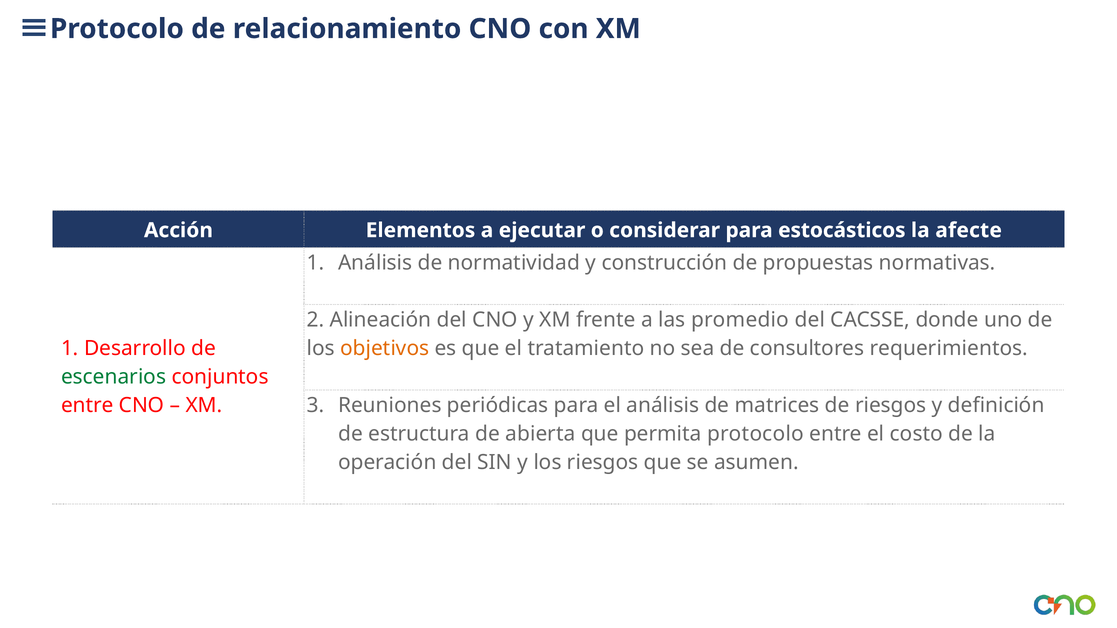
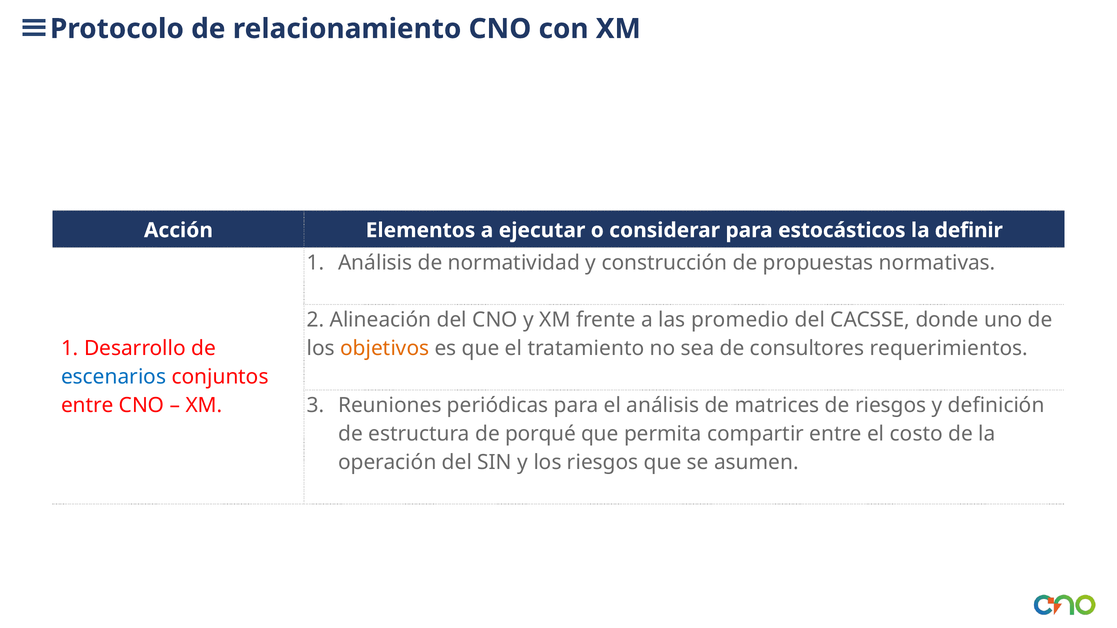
afecte: afecte -> definir (969, 230)
escenarios colour: green -> blue (114, 377)
abierta: abierta -> porqué (541, 434)
permita protocolo: protocolo -> compartir (756, 434)
